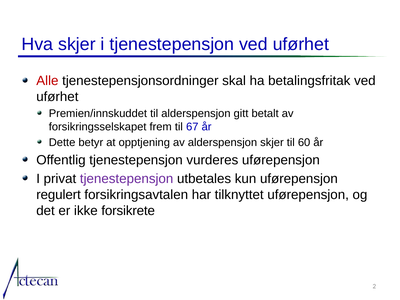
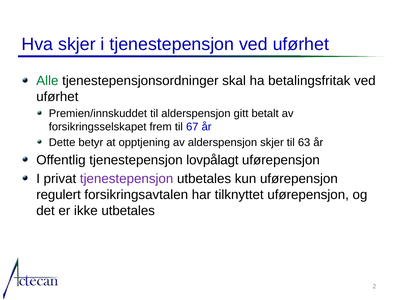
Alle colour: red -> green (47, 81)
60: 60 -> 63 (304, 143)
vurderes: vurderes -> lovpålagt (212, 160)
ikke forsikrete: forsikrete -> utbetales (128, 211)
